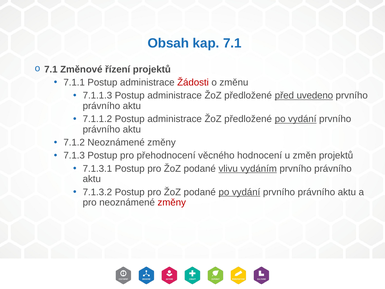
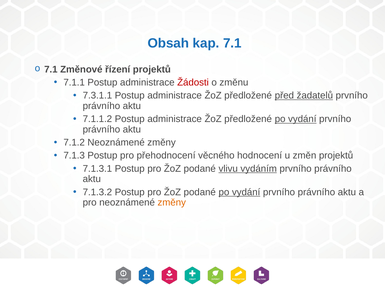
7.1.1.3: 7.1.1.3 -> 7.3.1.1 (97, 95)
uvedeno: uvedeno -> žadatelů (315, 95)
změny colour: red -> orange (172, 202)
